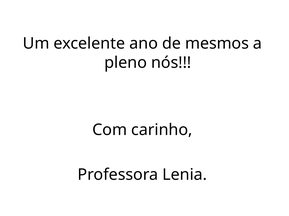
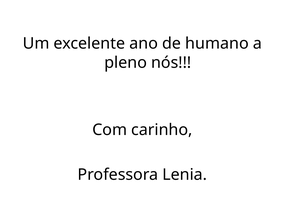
mesmos: mesmos -> humano (217, 44)
